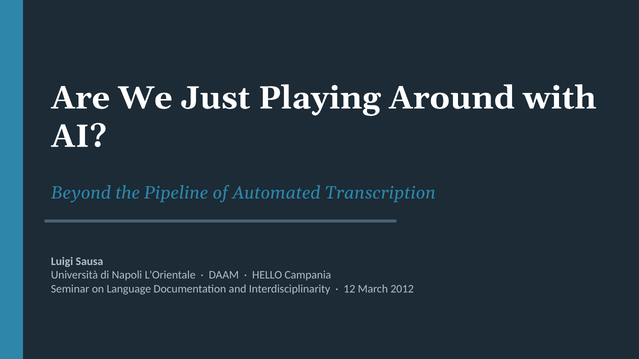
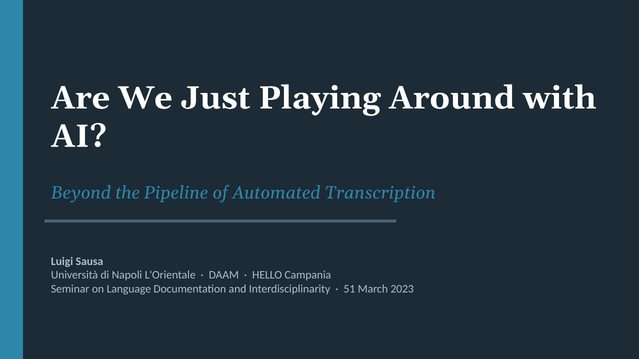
12: 12 -> 51 (349, 289)
2012: 2012 -> 2023 (402, 289)
